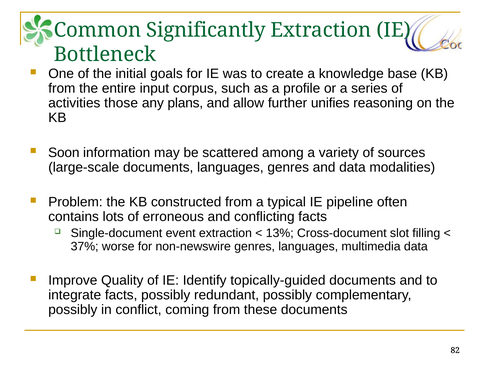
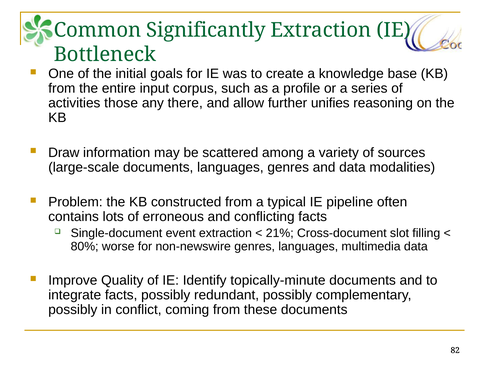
plans: plans -> there (185, 103)
Soon: Soon -> Draw (64, 152)
13%: 13% -> 21% (280, 233)
37%: 37% -> 80% (85, 246)
topically-guided: topically-guided -> topically-minute (278, 280)
